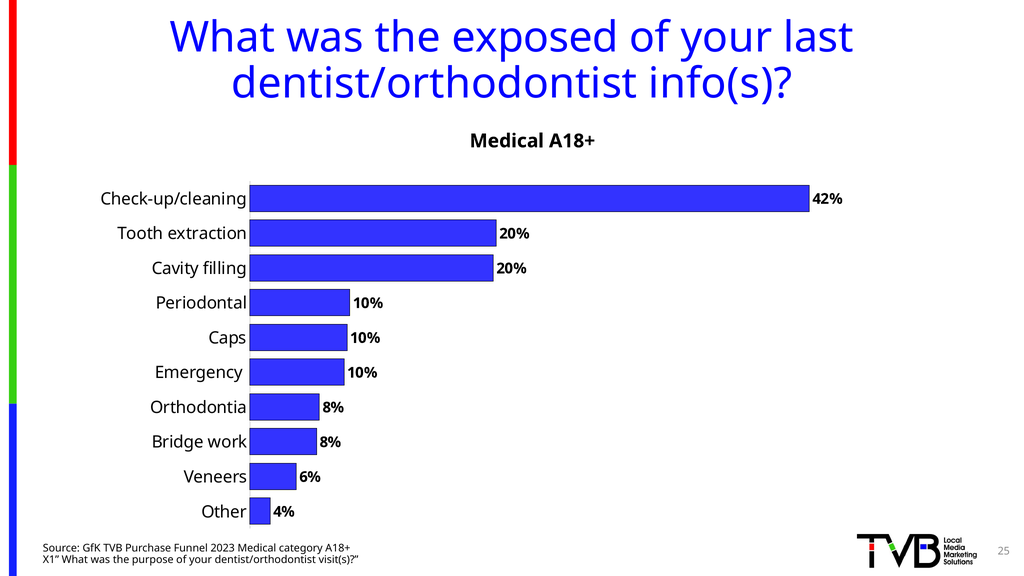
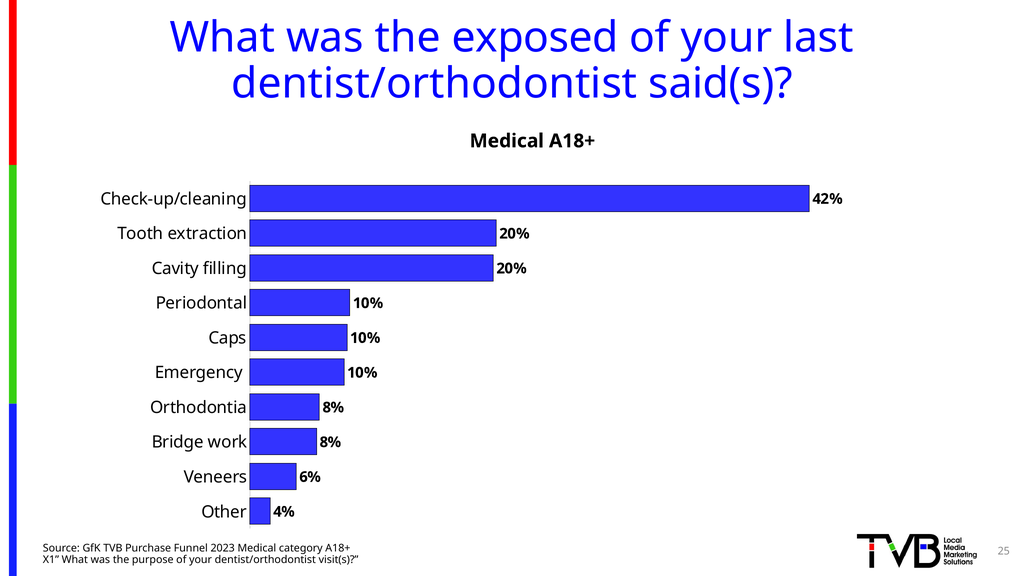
info(s: info(s -> said(s (720, 84)
